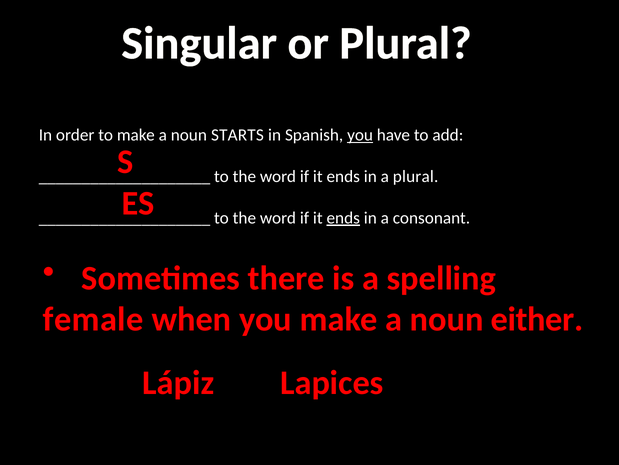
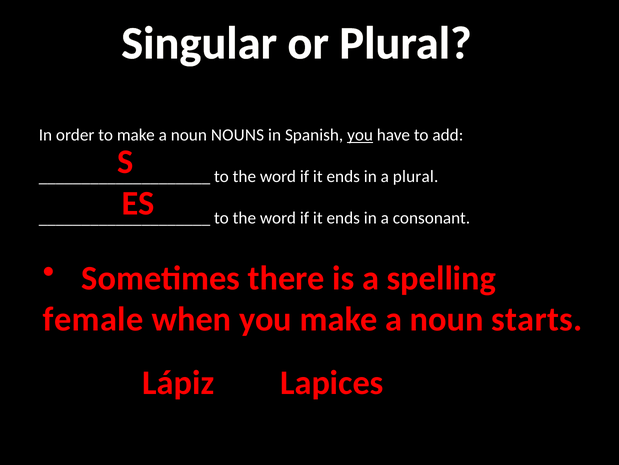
STARTS: STARTS -> NOUNS (237, 135)
ends underline: present -> none (343, 217)
either: either -> starts (537, 319)
